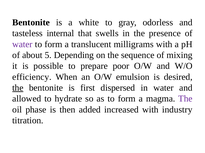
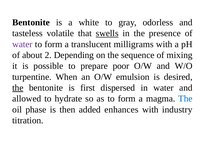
internal: internal -> volatile (60, 33)
swells underline: none -> present (107, 33)
5: 5 -> 2 (48, 55)
efficiency: efficiency -> turpentine (32, 77)
The colour: purple -> blue (185, 99)
increased: increased -> enhances (121, 110)
